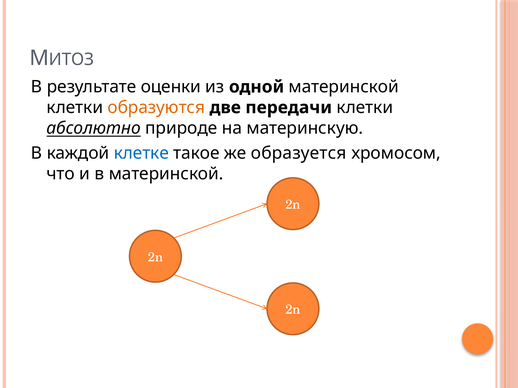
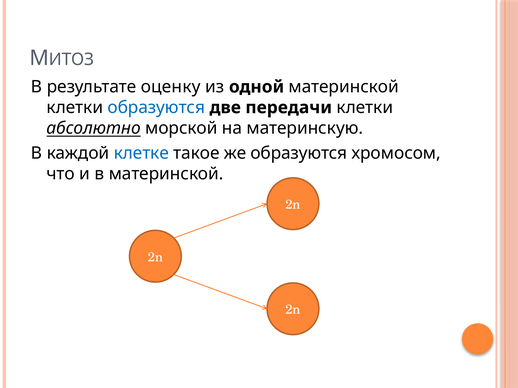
оценки: оценки -> оценку (171, 87)
образуются colour: orange -> blue (156, 108)
природе: природе -> морской (181, 128)
же образуется: образуется -> образуются (299, 153)
